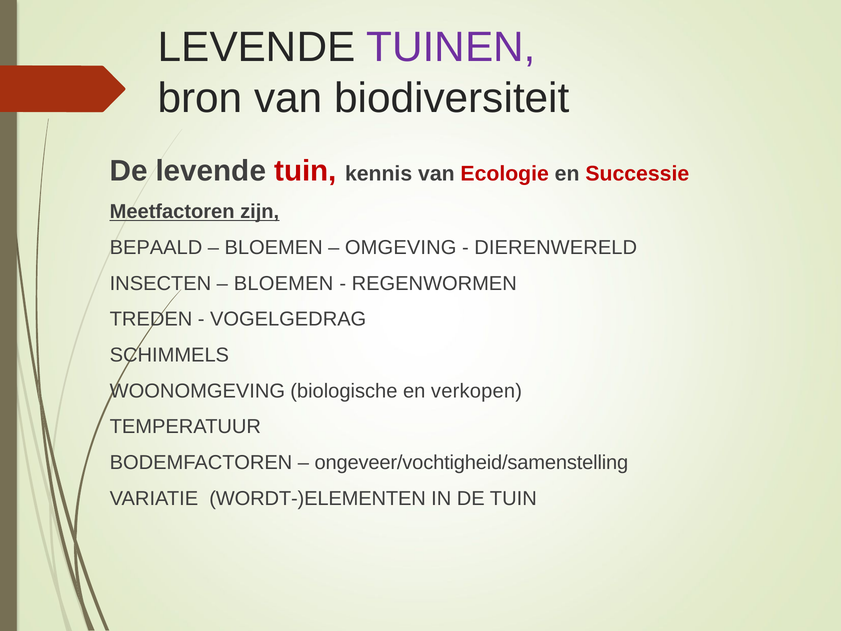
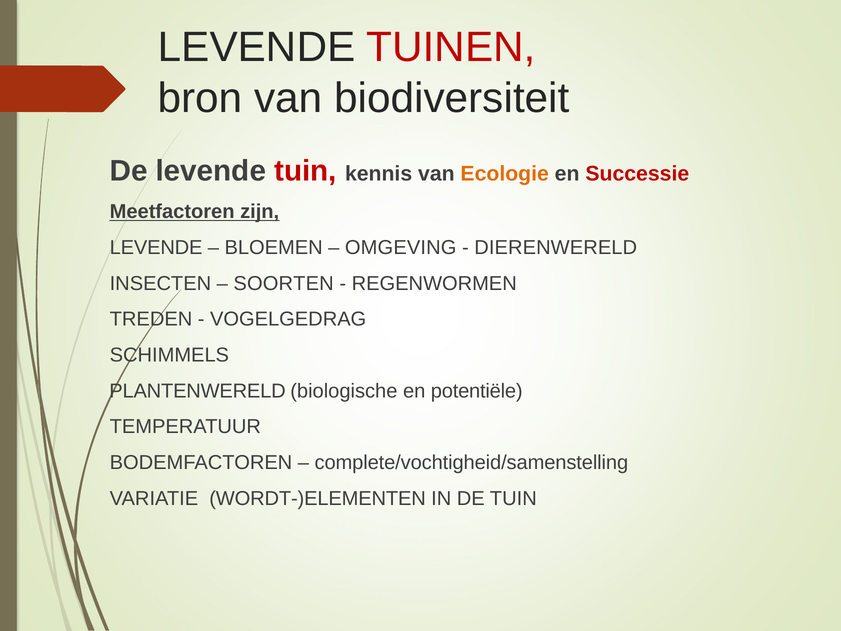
TUINEN colour: purple -> red (451, 47)
Ecologie colour: red -> orange (505, 174)
BEPAALD: BEPAALD -> LEVENDE (156, 248)
BLOEMEN: BLOEMEN -> SOORTEN (284, 283)
WOONOMGEVING: WOONOMGEVING -> PLANTENWERELD (198, 391)
verkopen: verkopen -> potentiële (477, 391)
ongeveer/vochtigheid/samenstelling: ongeveer/vochtigheid/samenstelling -> complete/vochtigheid/samenstelling (471, 462)
